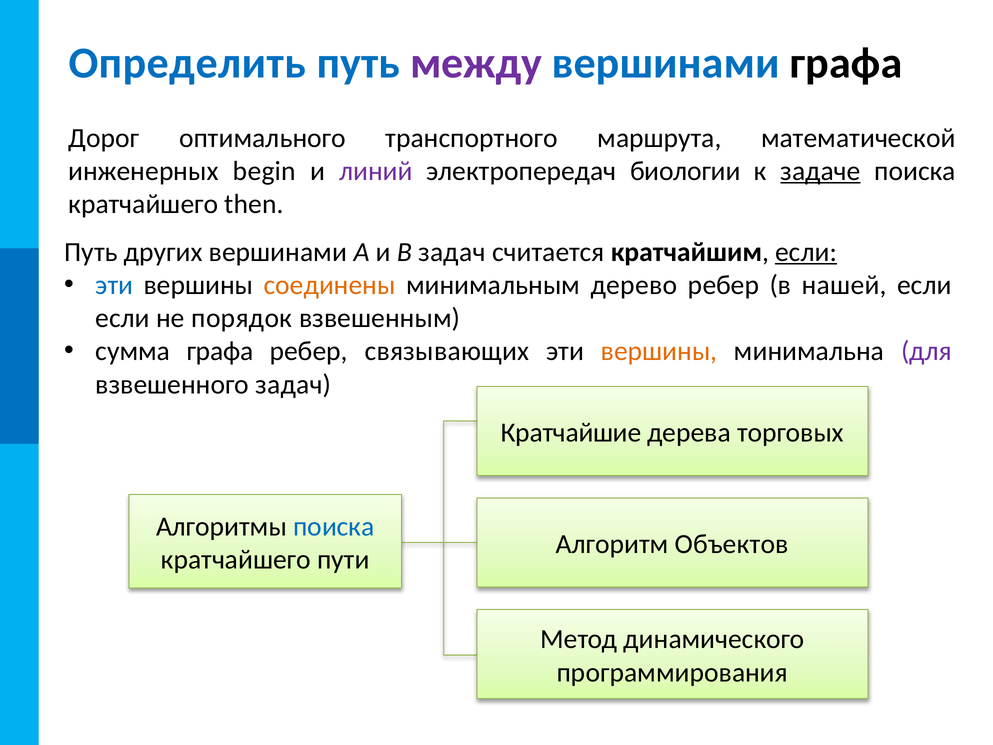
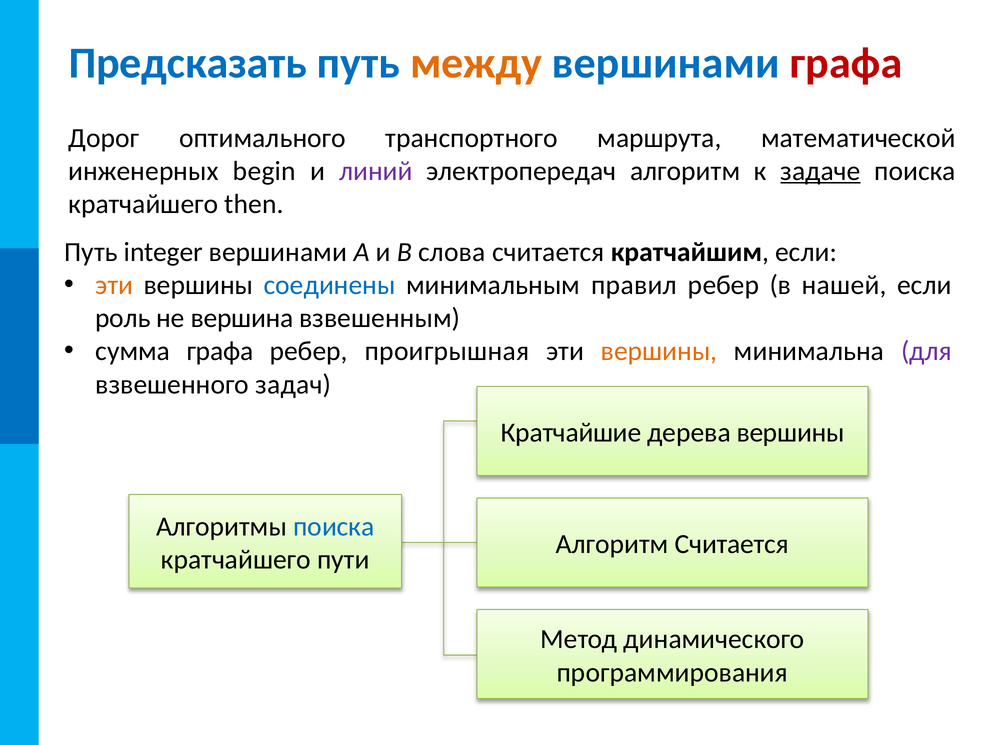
Определить: Определить -> Предсказать (188, 63)
между colour: purple -> orange (476, 63)
графа colour: black -> red (846, 63)
электропередач биологии: биологии -> алгоритм (685, 171)
других: других -> integer (163, 252)
В задач: задач -> слова (452, 252)
если underline: present -> none (806, 252)
эти colour: blue -> orange (114, 285)
соединены colour: orange -> blue (330, 285)
дерево: дерево -> правил (634, 285)
если: если -> роль (123, 318)
порядок: порядок -> вершина (242, 318)
связывающих: связывающих -> проигрышная (447, 351)
дерева торговых: торговых -> вершины (791, 433)
Алгоритм Объектов: Объектов -> Считается (732, 544)
